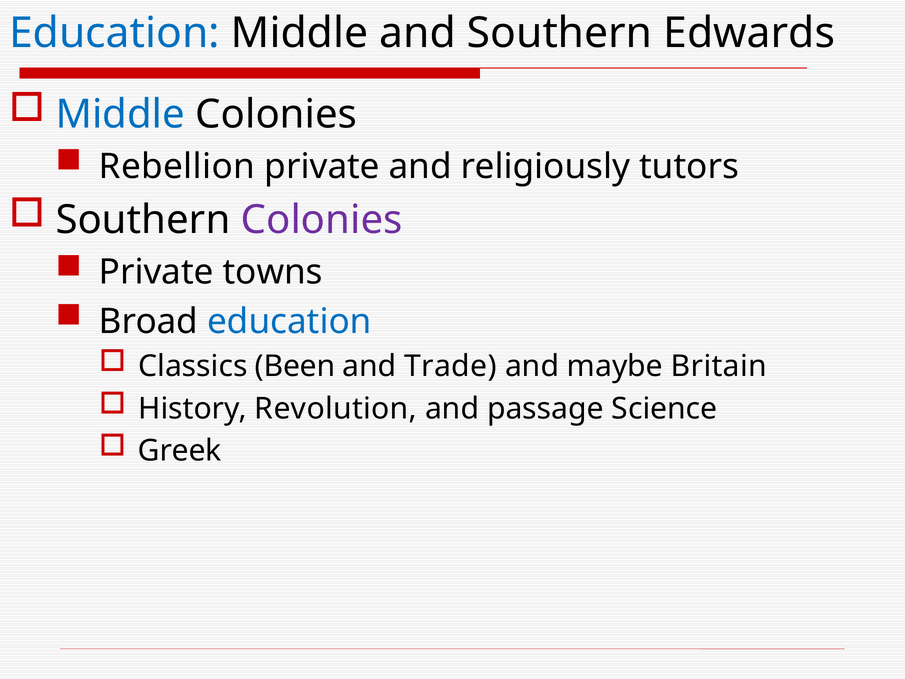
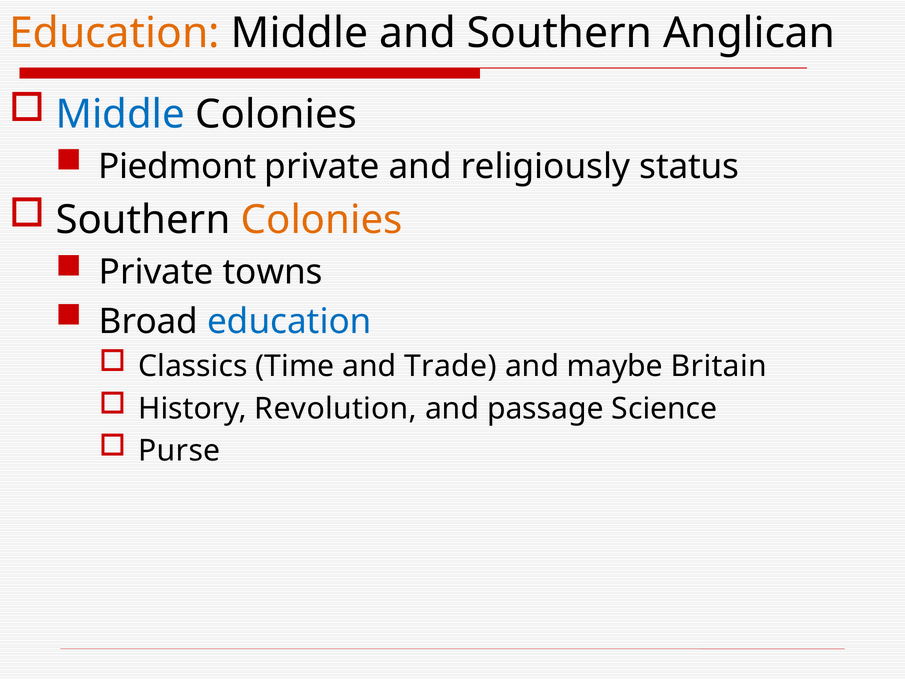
Education colour: blue -> orange (114, 33)
Edwards: Edwards -> Anglican (749, 33)
Rebellion: Rebellion -> Piedmont (177, 166)
tutors: tutors -> status (689, 166)
Colonies colour: purple -> orange (322, 220)
Been: Been -> Time (295, 366)
Greek: Greek -> Purse (179, 451)
